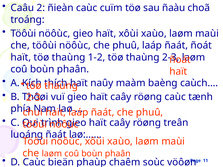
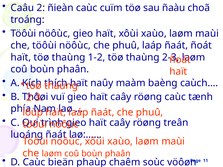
chui: chui -> lôùp (33, 113)
